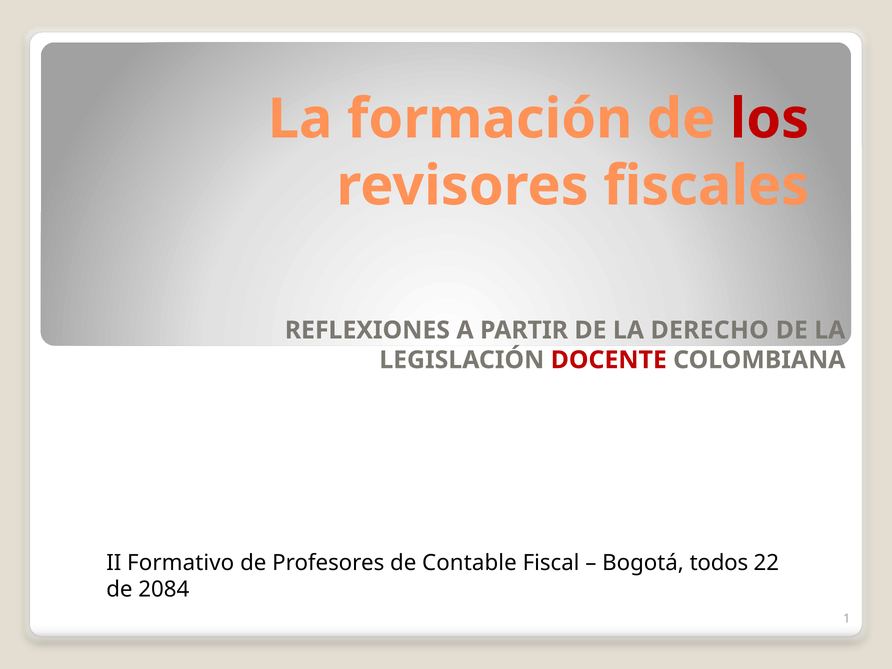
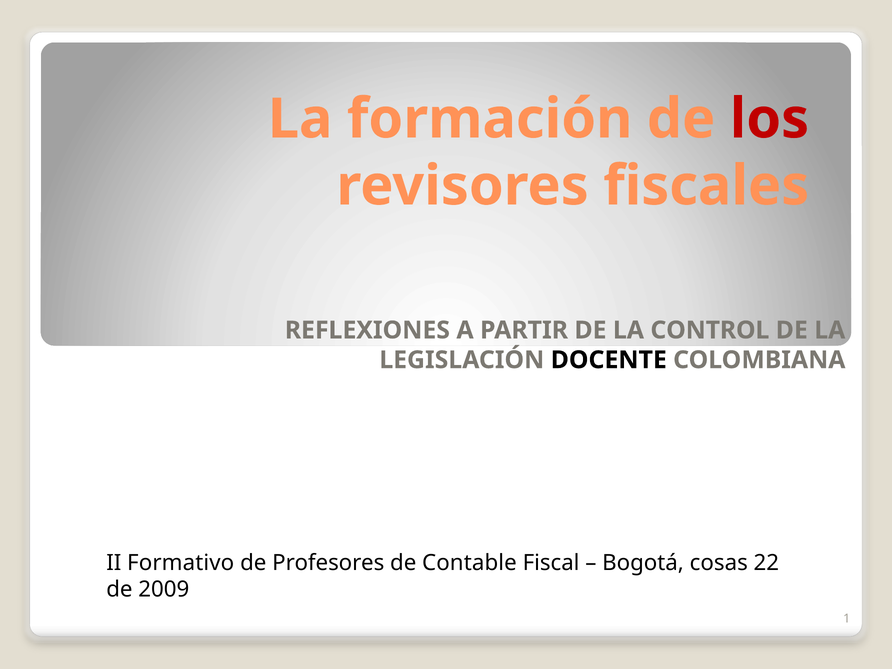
DERECHO: DERECHO -> CONTROL (710, 330)
DOCENTE colour: red -> black (609, 360)
todos: todos -> cosas (719, 563)
2084: 2084 -> 2009 (164, 590)
